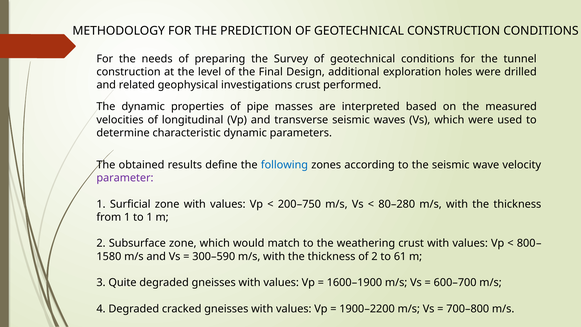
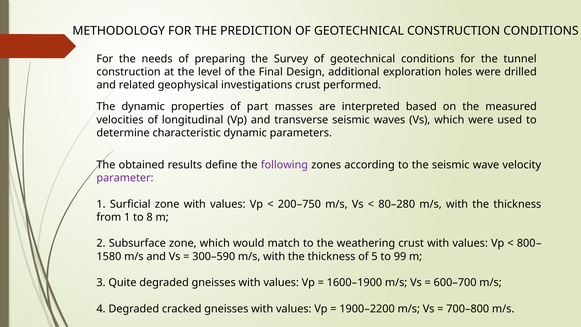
pipe: pipe -> part (258, 107)
following colour: blue -> purple (284, 165)
to 1: 1 -> 8 (150, 217)
of 2: 2 -> 5 (375, 256)
61: 61 -> 99 (400, 256)
